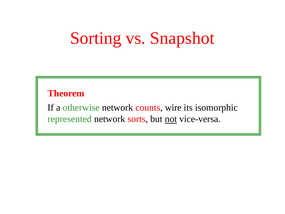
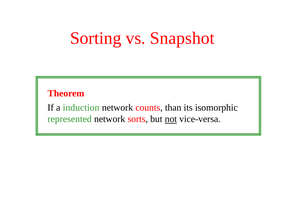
otherwise: otherwise -> induction (81, 108)
wire: wire -> than (173, 108)
